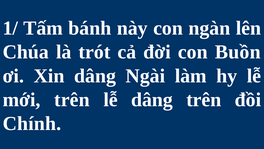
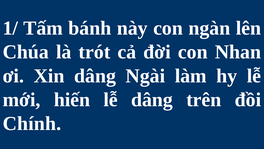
Buồn: Buồn -> Nhan (238, 52)
mới trên: trên -> hiến (72, 99)
